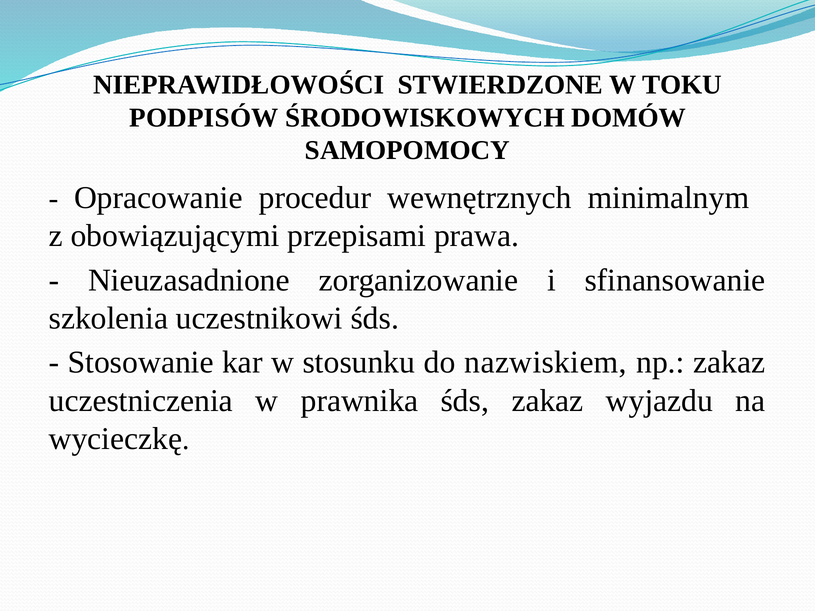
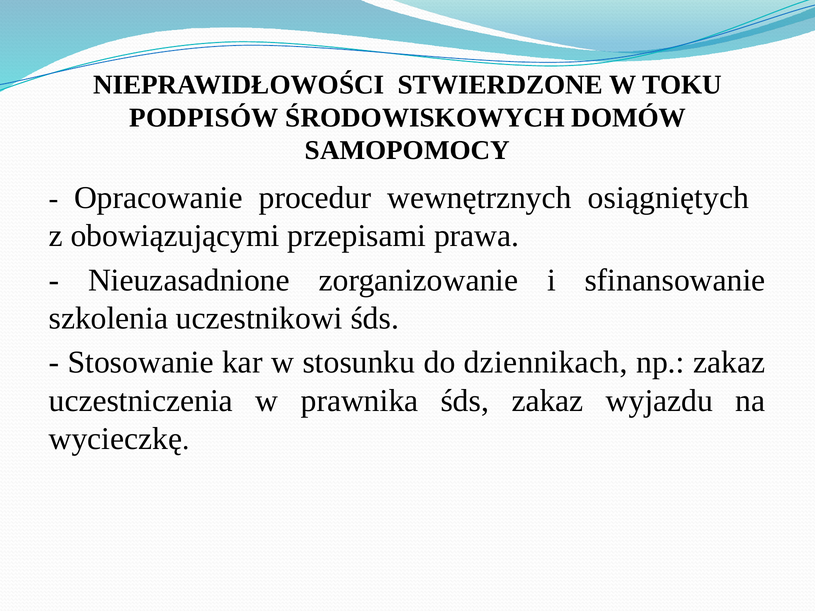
minimalnym: minimalnym -> osiągniętych (668, 198)
nazwiskiem: nazwiskiem -> dziennikach (546, 363)
